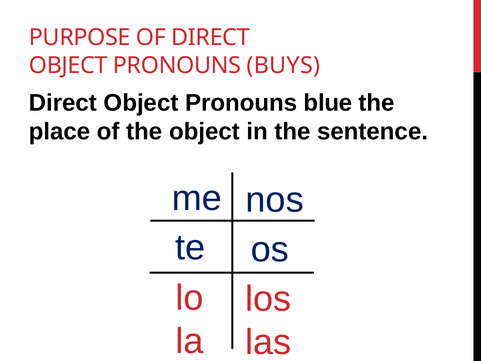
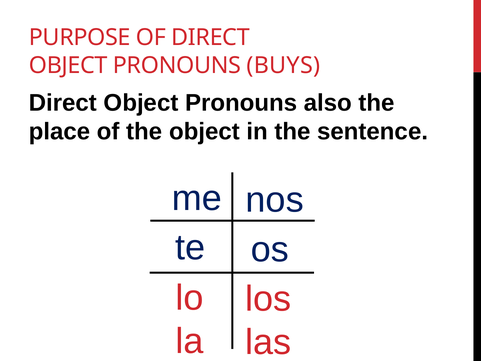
blue: blue -> also (328, 103)
